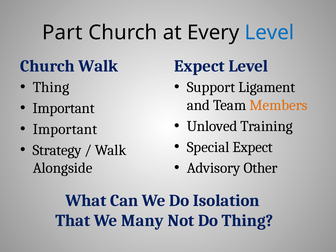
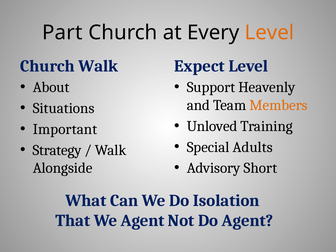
Level colour: blue -> orange (269, 33)
Thing: Thing -> About (51, 87)
Ligament: Ligament -> Heavenly (267, 87)
Important: Important -> Situations (64, 108)
Special Expect: Expect -> Adults (253, 147)
Other: Other -> Short (260, 168)
We Many: Many -> Agent (143, 221)
Do Thing: Thing -> Agent (248, 221)
